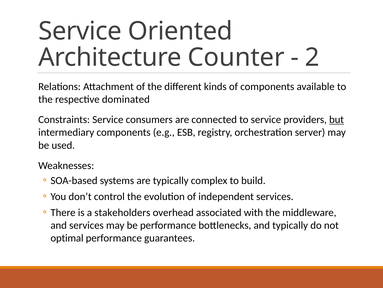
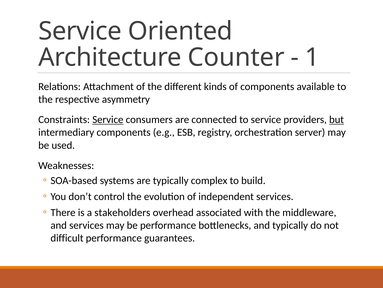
2: 2 -> 1 (312, 57)
dominated: dominated -> asymmetry (126, 99)
Service underline: none -> present (108, 119)
optimal: optimal -> difficult (67, 238)
